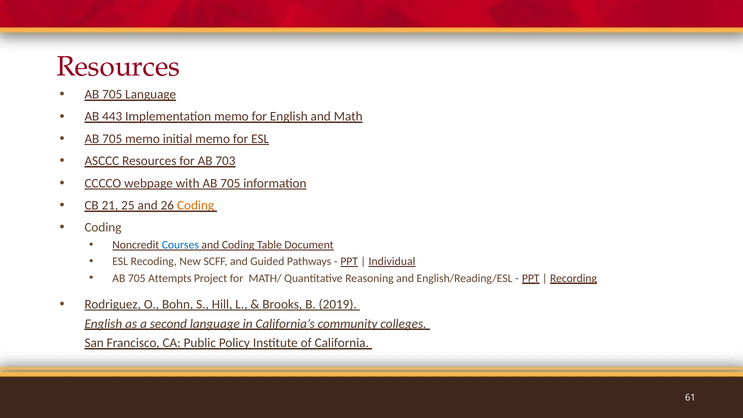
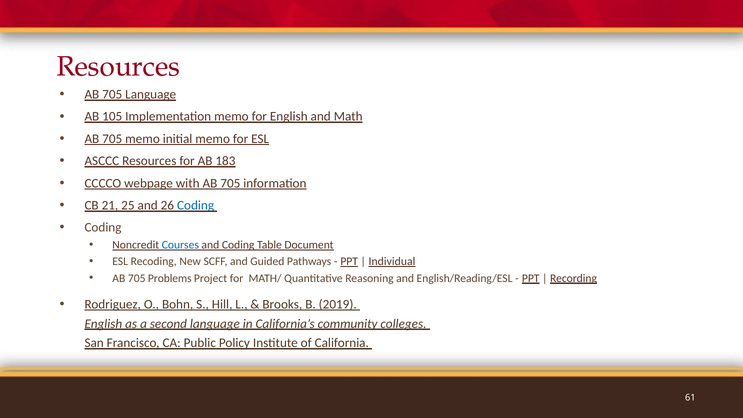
443: 443 -> 105 (112, 117)
703: 703 -> 183 (225, 161)
Coding colour: orange -> blue (196, 205)
Attempts: Attempts -> Problems (170, 278)
